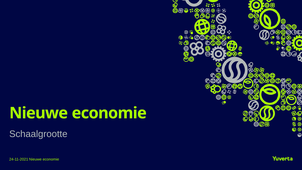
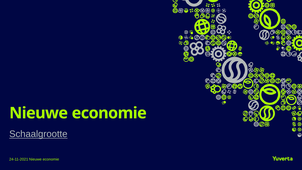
Schaalgrootte underline: none -> present (38, 134)
